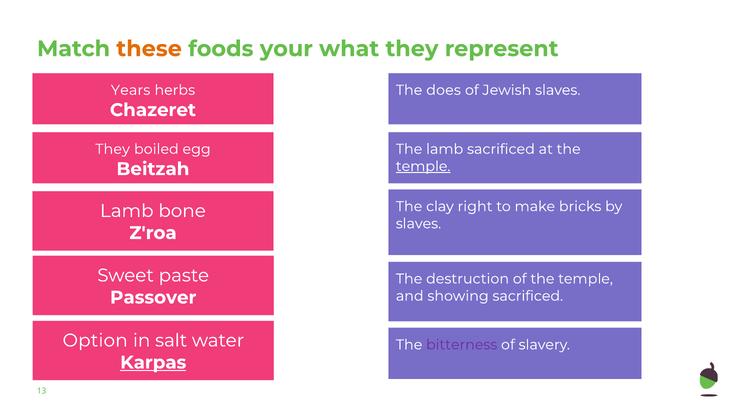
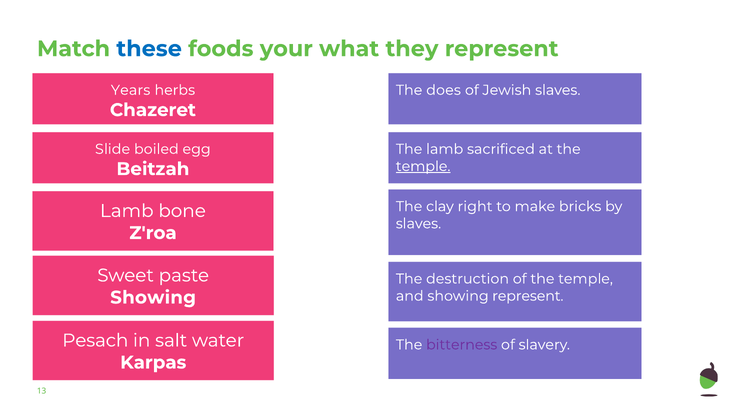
these colour: orange -> blue (149, 49)
They: They -> Slide (113, 149)
showing sacrificed: sacrificed -> represent (528, 296)
Passover: Passover -> Showing (153, 297)
Option: Option -> Pesach (95, 340)
Karpas underline: present -> none (153, 362)
